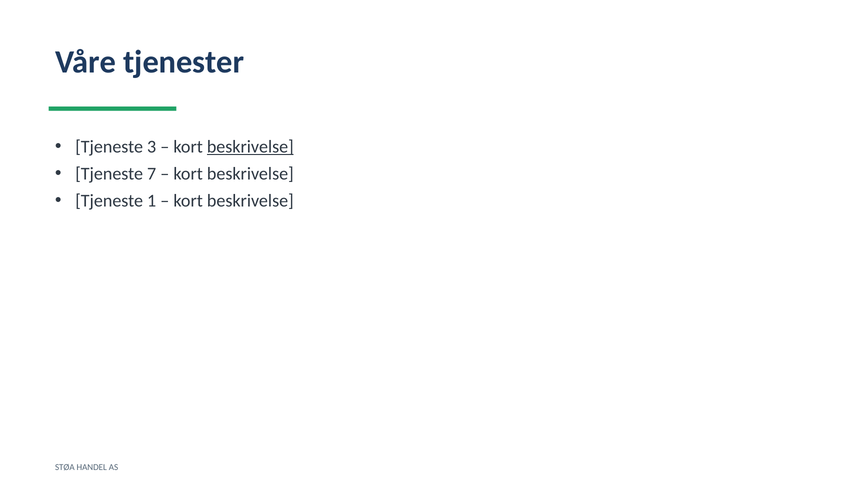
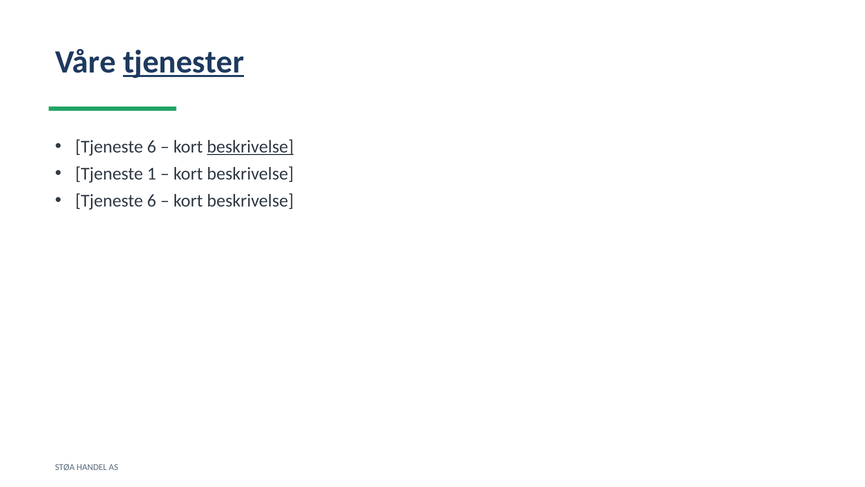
tjenester underline: none -> present (184, 62)
3: 3 -> 6 (152, 147)
7: 7 -> 1 (152, 174)
1: 1 -> 6 (152, 201)
